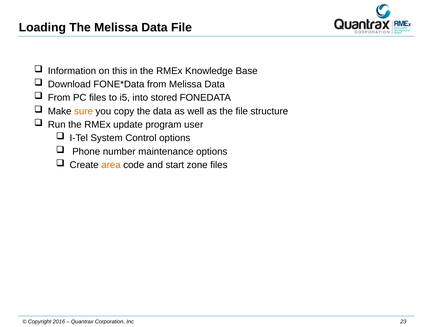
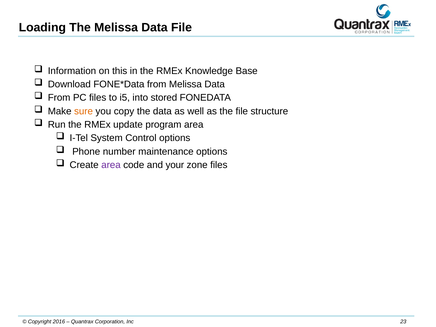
program user: user -> area (194, 125)
area colour: orange -> purple (111, 165)
start: start -> your (175, 165)
